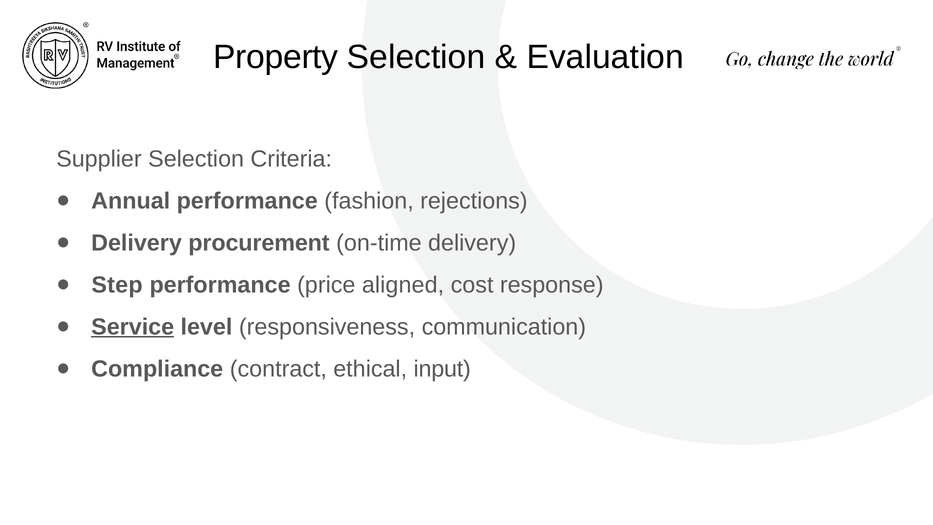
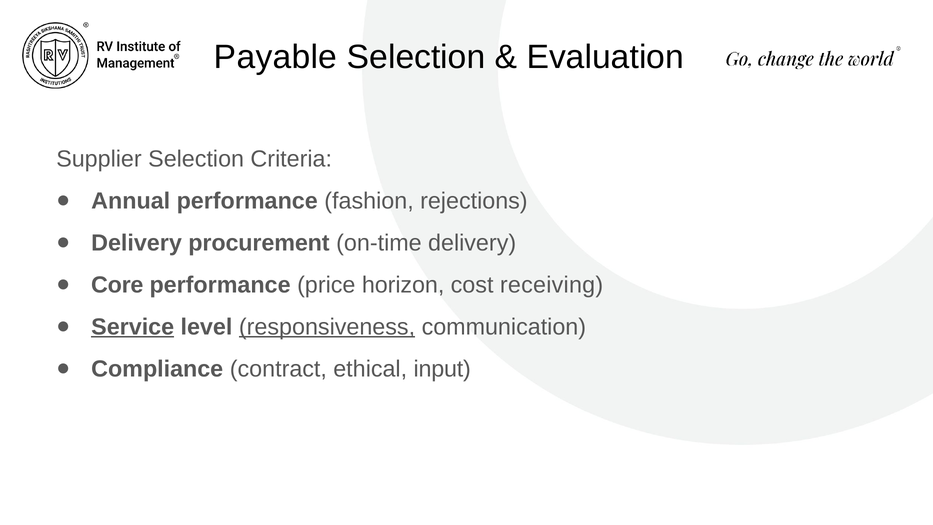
Property: Property -> Payable (276, 57)
Step: Step -> Core (117, 285)
aligned: aligned -> horizon (403, 285)
response: response -> receiving (552, 285)
responsiveness underline: none -> present (327, 327)
